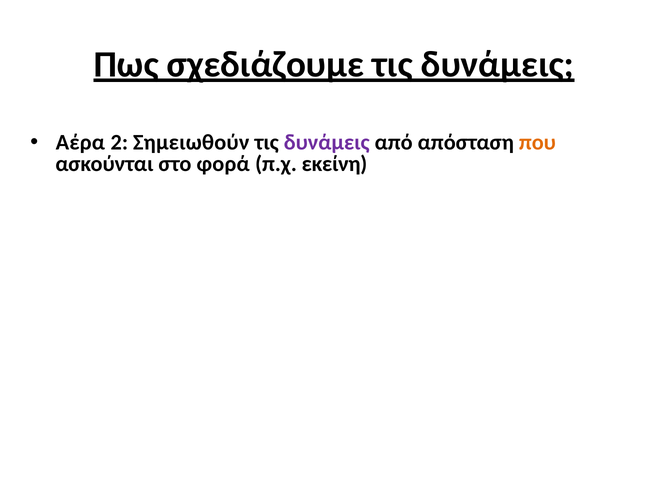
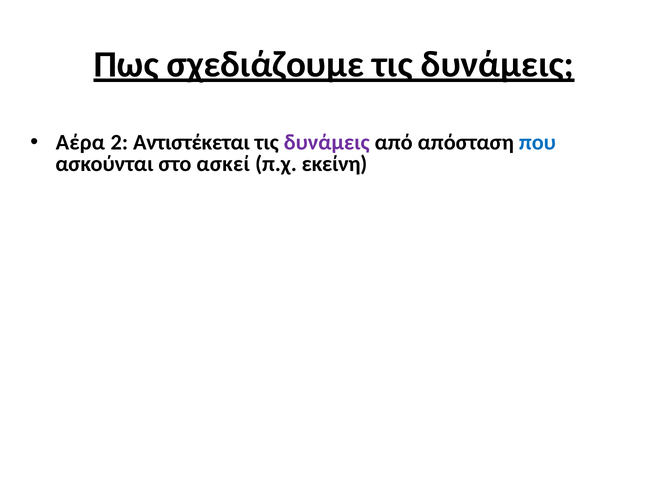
Σημειωθούν: Σημειωθούν -> Αντιστέκεται (191, 143)
που colour: orange -> blue (537, 143)
φορά: φορά -> ασκεί (223, 164)
